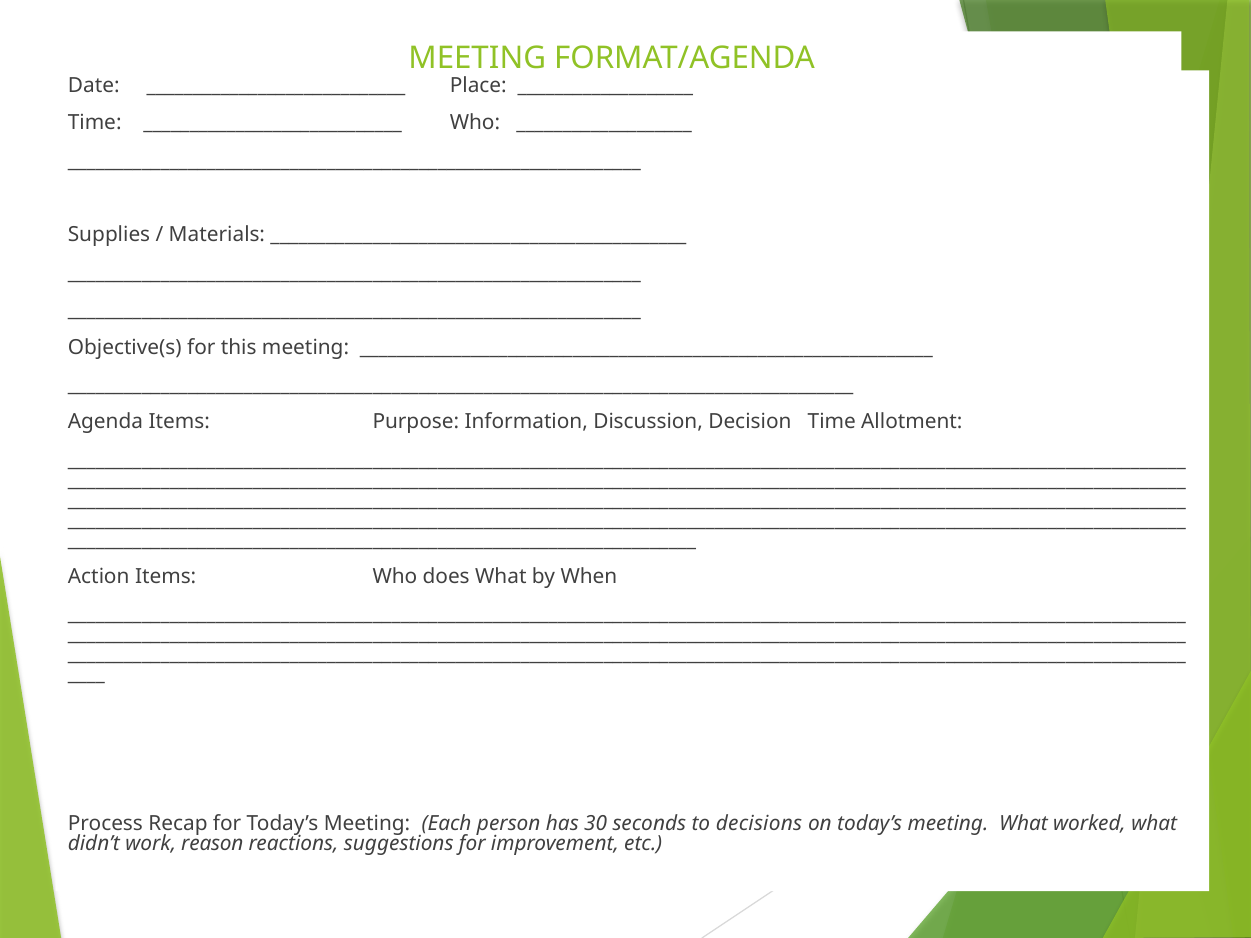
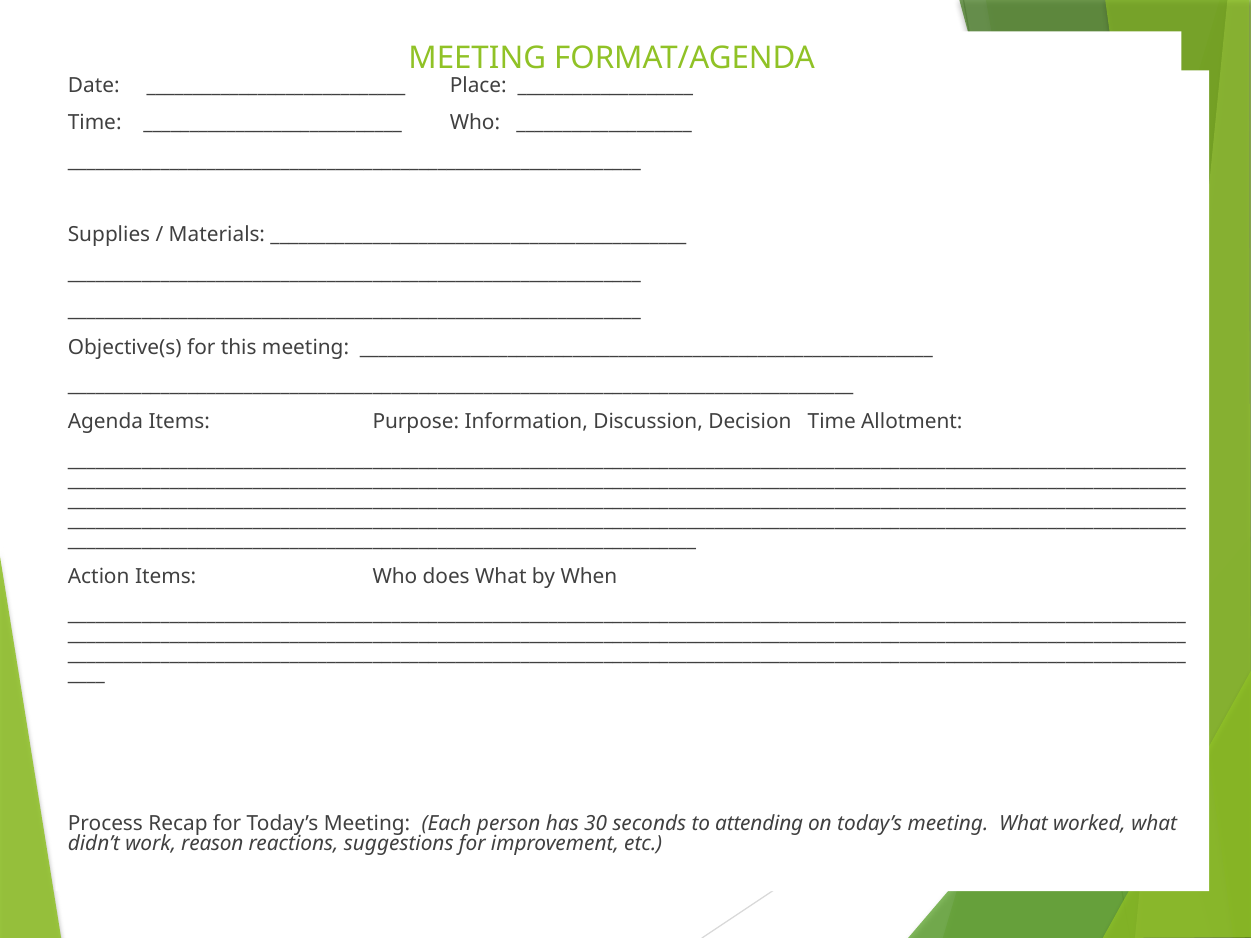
decisions: decisions -> attending (759, 824)
